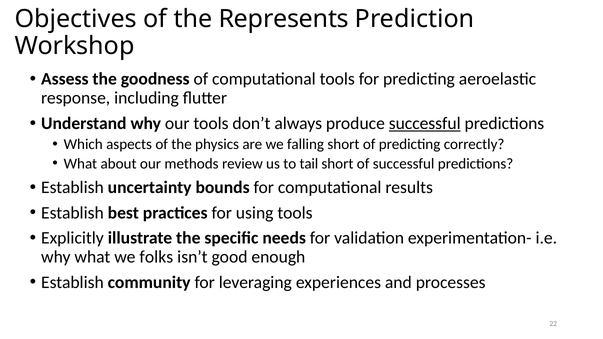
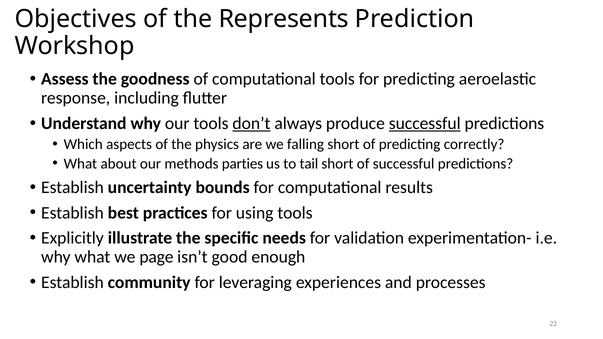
don’t underline: none -> present (251, 123)
review: review -> parties (242, 164)
folks: folks -> page (156, 257)
